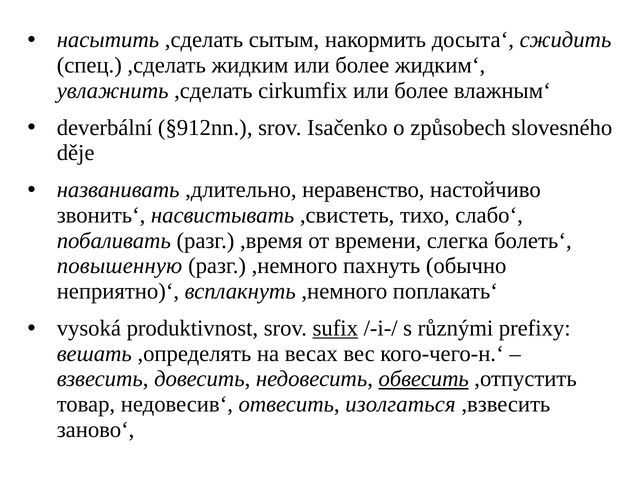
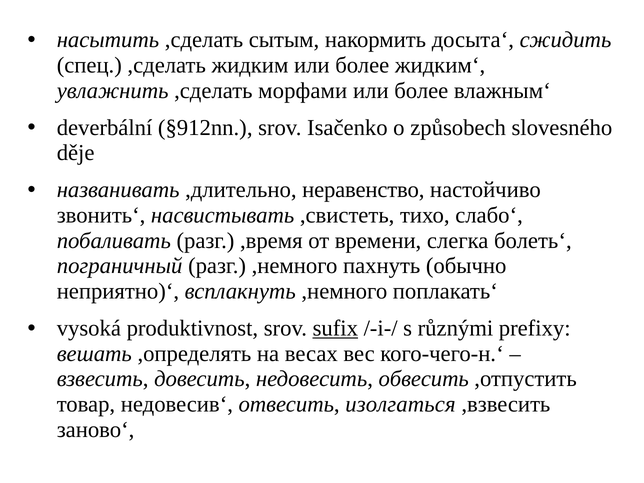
cirkumfix: cirkumfix -> морфами (303, 91)
повышенную: повышенную -> пограничный (120, 266)
обвесить underline: present -> none (424, 379)
